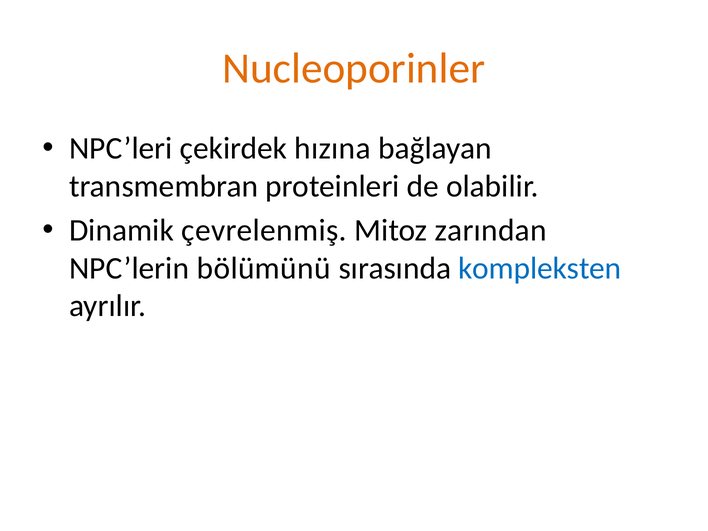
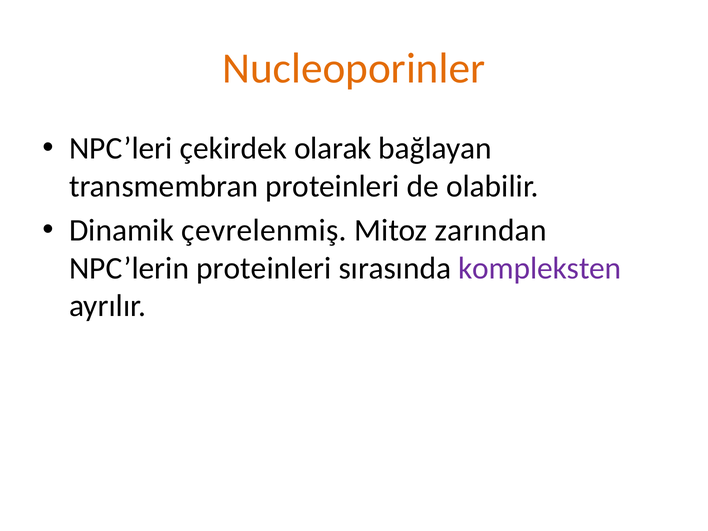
hızına: hızına -> olarak (333, 149)
NPC’lerin bölümünü: bölümünü -> proteinleri (264, 268)
kompleksten colour: blue -> purple (540, 268)
